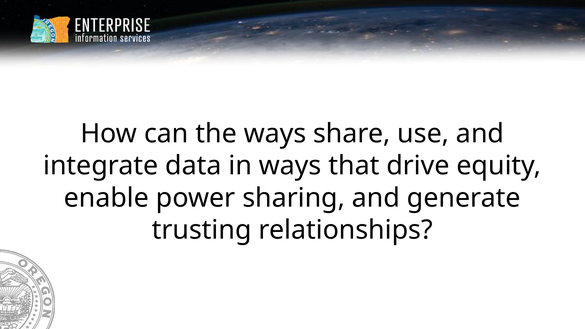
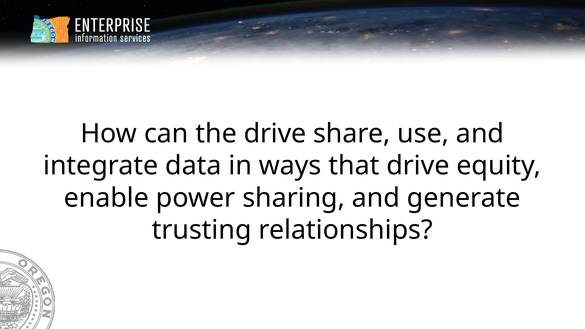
the ways: ways -> drive (275, 134)
